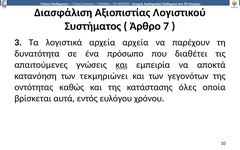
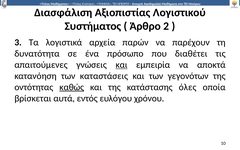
7: 7 -> 2 (166, 26)
αρχεία αρχεία: αρχεία -> παρών (135, 42)
τεκμηριώνει: τεκμηριώνει -> καταστάσεις (104, 76)
καθώς underline: none -> present (72, 87)
